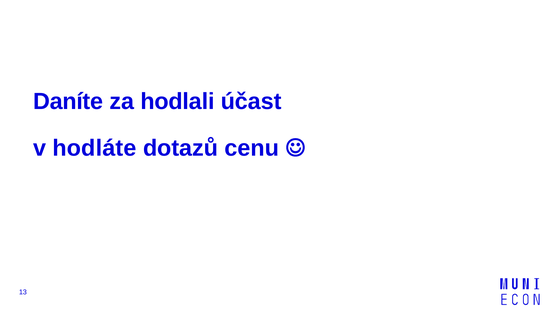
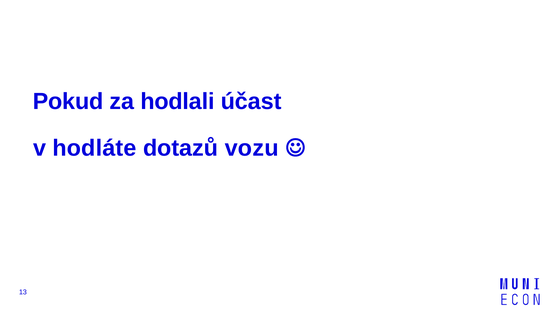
Daníte: Daníte -> Pokud (68, 101)
cenu: cenu -> vozu (252, 148)
